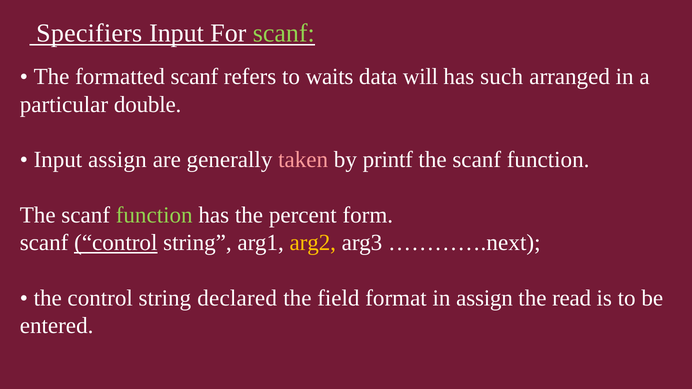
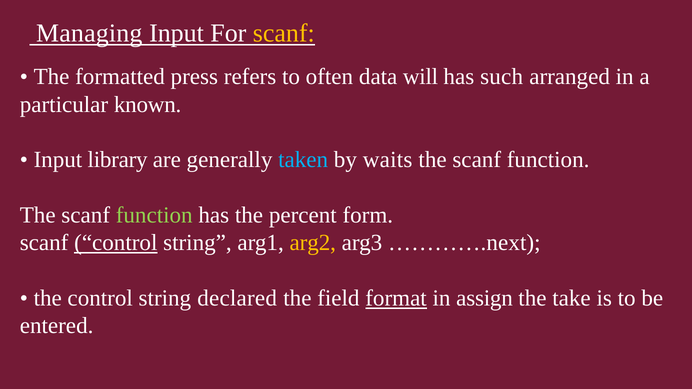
Specifiers: Specifiers -> Managing (89, 33)
scanf colour: light green -> yellow (284, 33)
formatted scanf: scanf -> press (194, 77)
waits: waits -> often (329, 77)
double: double -> known (148, 105)
Input assign: assign -> library (118, 160)
taken colour: pink -> light blue (303, 160)
printf: printf -> waits (388, 160)
format underline: none -> present (396, 298)
read: read -> take (572, 298)
